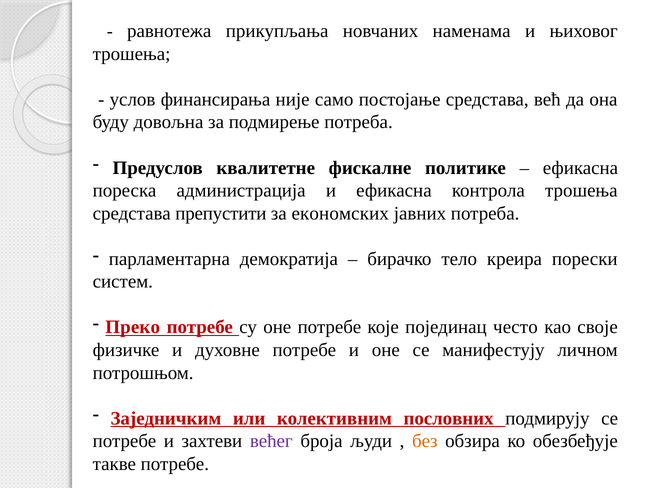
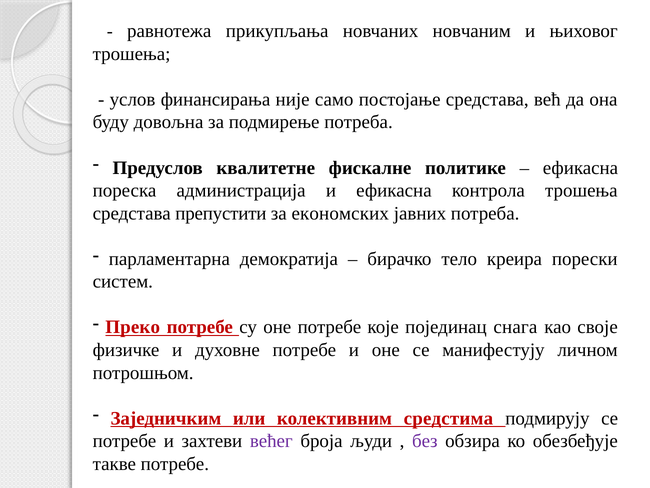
наменама: наменама -> новчаним (472, 31)
често: често -> снага (515, 327)
пословних: пословних -> средстима (448, 418)
без colour: orange -> purple (425, 441)
